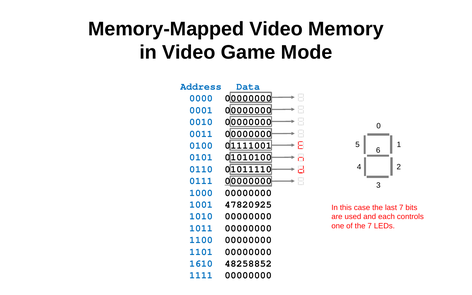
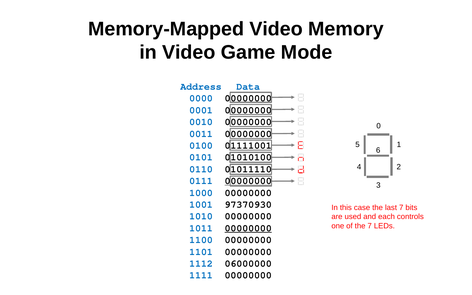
47820925: 47820925 -> 97370930 (248, 205)
00000000 underline: none -> present (248, 228)
1610: 1610 -> 1112 (201, 264)
48258852: 48258852 -> 06000000 (248, 264)
